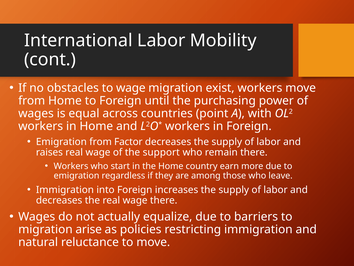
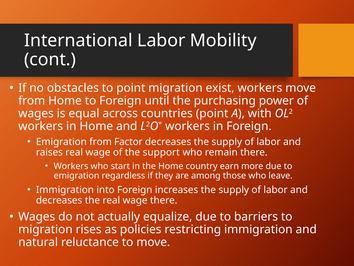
to wage: wage -> point (131, 88)
arise: arise -> rises (89, 229)
